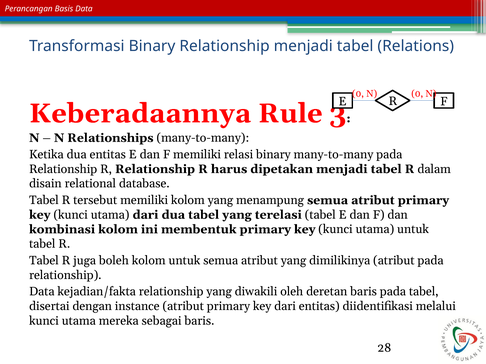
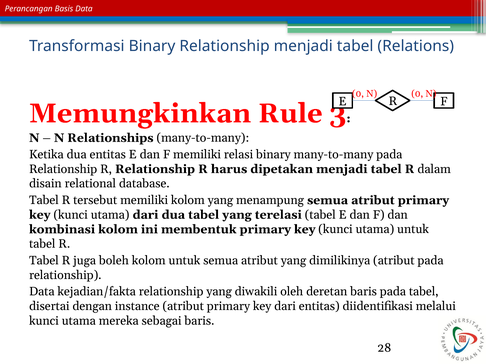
Keberadaannya: Keberadaannya -> Memungkinkan (140, 114)
